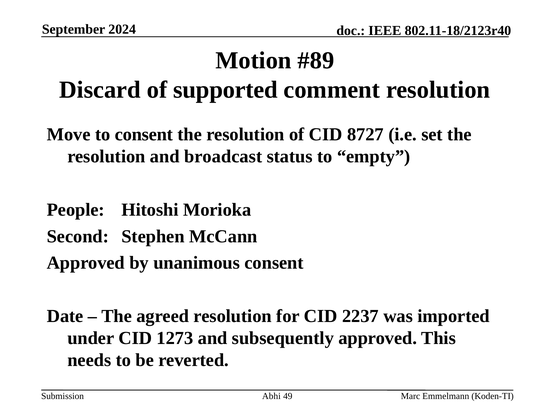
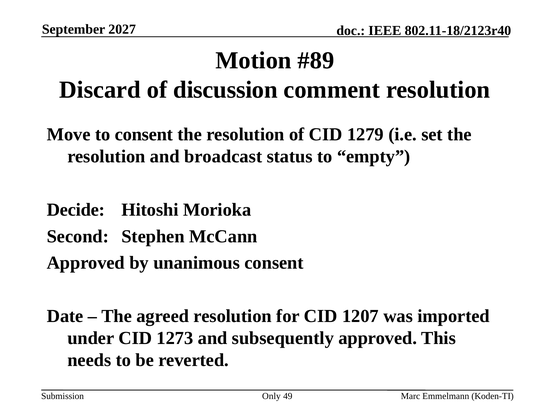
2024: 2024 -> 2027 (122, 29)
supported: supported -> discussion (225, 90)
8727: 8727 -> 1279 (365, 134)
People: People -> Decide (76, 209)
2237: 2237 -> 1207 (360, 316)
Abhi: Abhi -> Only (271, 396)
